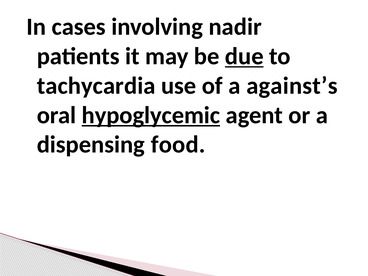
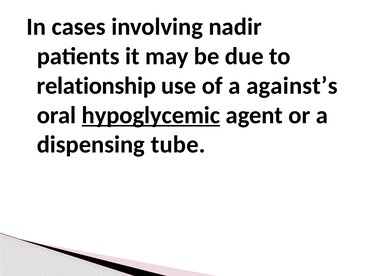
due underline: present -> none (244, 56)
tachycardia: tachycardia -> relationship (96, 86)
food: food -> tube (178, 145)
